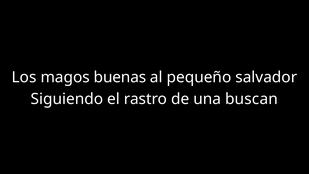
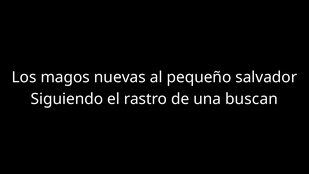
buenas: buenas -> nuevas (120, 77)
